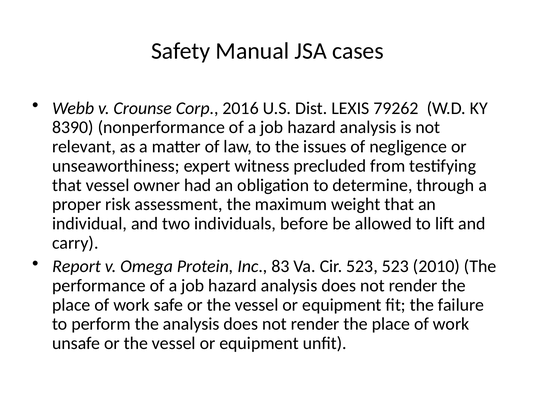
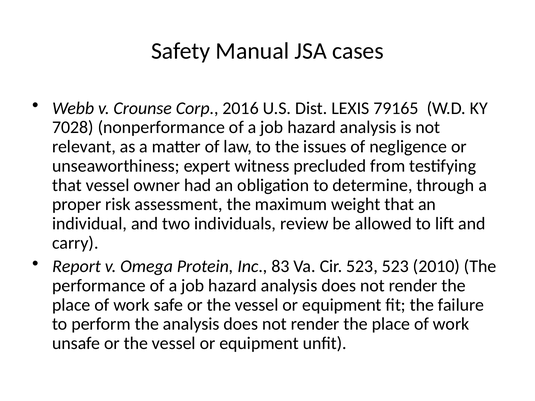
79262: 79262 -> 79165 (396, 108)
8390: 8390 -> 7028 (73, 128)
before: before -> review (304, 224)
